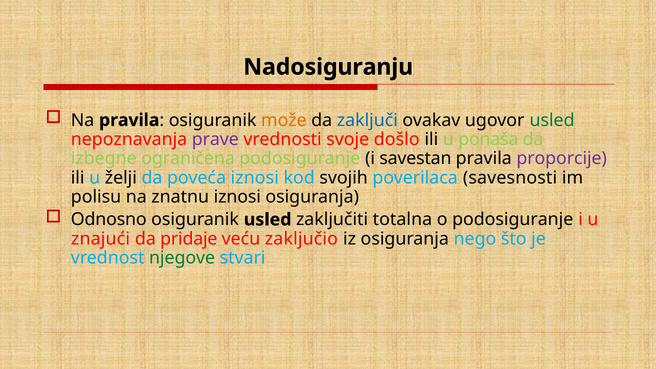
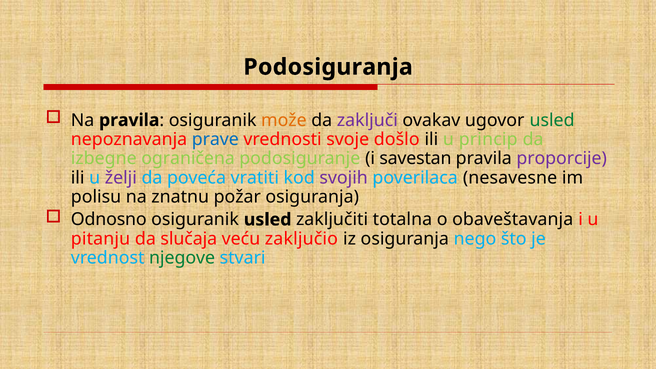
Nadosiguranju: Nadosiguranju -> Podosiguranja (328, 67)
zaključi colour: blue -> purple (367, 120)
prave colour: purple -> blue (215, 139)
ponaša: ponaša -> princip (488, 139)
želji colour: black -> purple (121, 178)
poveća iznosi: iznosi -> vratiti (255, 178)
svojih colour: black -> purple (344, 178)
savesnosti: savesnosti -> nesavesne (510, 178)
znatnu iznosi: iznosi -> požar (237, 197)
o podosiguranje: podosiguranje -> obaveštavanja (513, 220)
znajući: znajući -> pitanju (101, 239)
pridaje: pridaje -> slučaja (189, 239)
